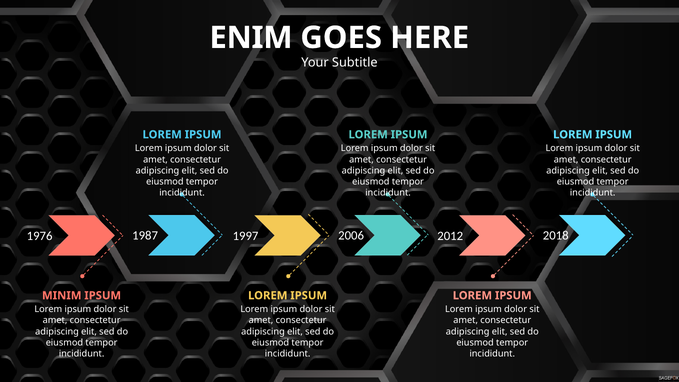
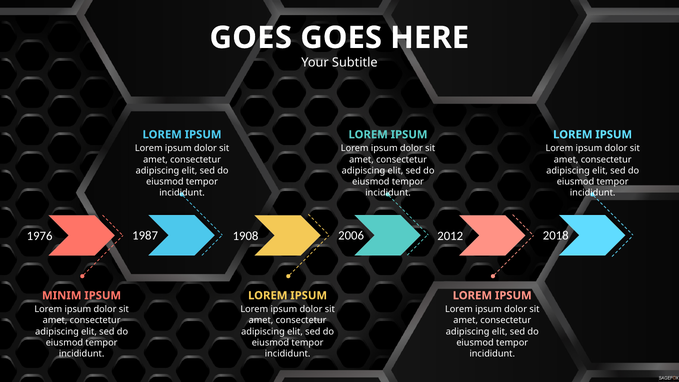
ENIM: ENIM -> GOES (251, 38)
1997: 1997 -> 1908 (246, 236)
